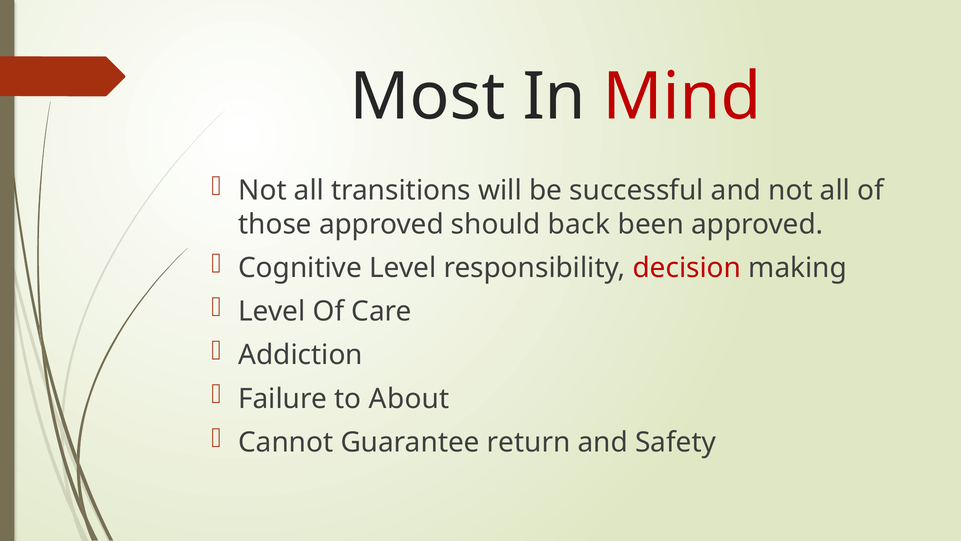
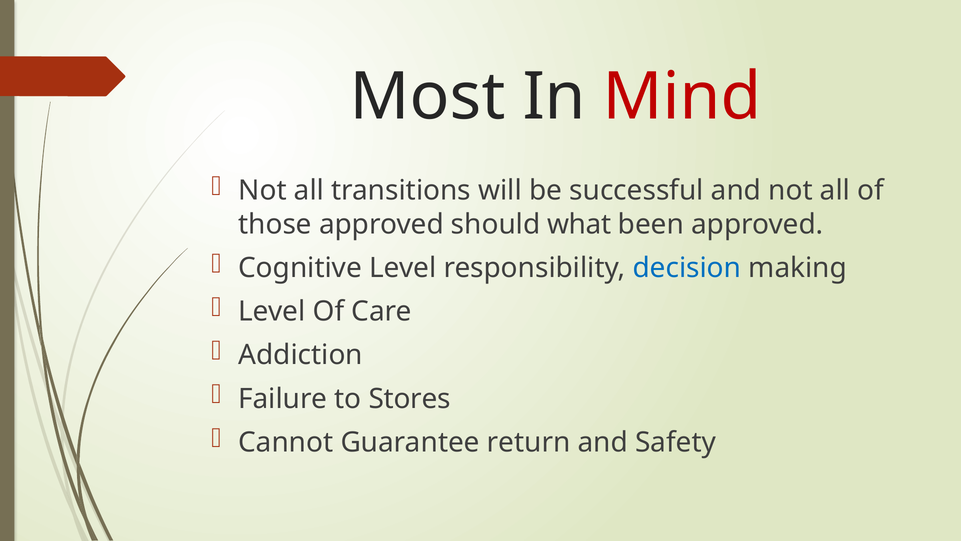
back: back -> what (579, 224)
decision colour: red -> blue (687, 268)
About: About -> Stores (410, 398)
